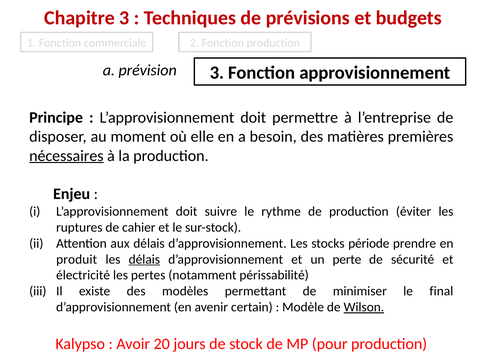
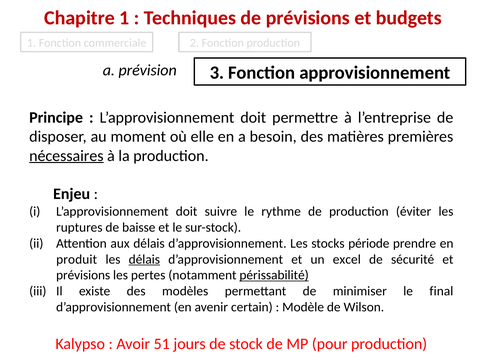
Chapitre 3: 3 -> 1 (124, 18)
cahier: cahier -> baisse (139, 228)
perte: perte -> excel (347, 259)
électricité: électricité -> prévisions (83, 275)
périssabilité underline: none -> present (274, 275)
Wilson underline: present -> none (364, 307)
20: 20 -> 51 (162, 344)
